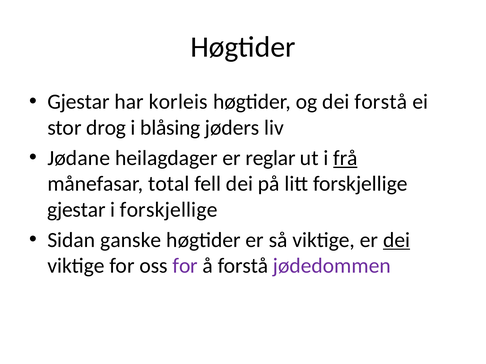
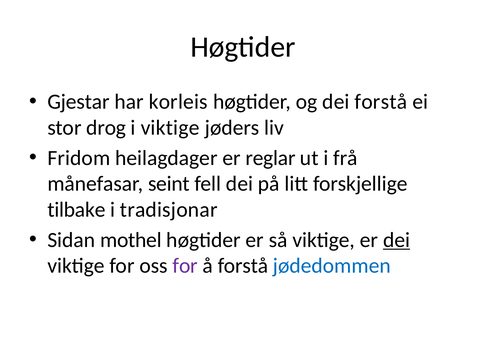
i blåsing: blåsing -> viktige (170, 128)
Jødane: Jødane -> Fridom (79, 158)
frå underline: present -> none (345, 158)
total: total -> seint (169, 184)
gjestar: gjestar -> tilbake (76, 210)
i forskjellige: forskjellige -> tradisjonar (169, 210)
ganske: ganske -> mothel (131, 240)
jødedommen colour: purple -> blue (332, 266)
